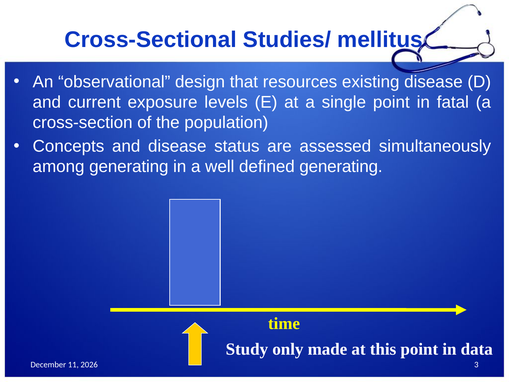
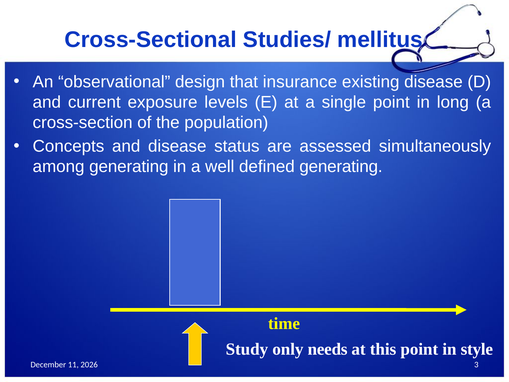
resources: resources -> insurance (300, 82)
fatal: fatal -> long (453, 102)
made: made -> needs (328, 349)
data: data -> style (477, 349)
